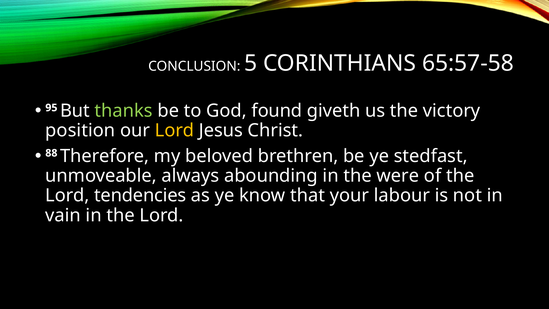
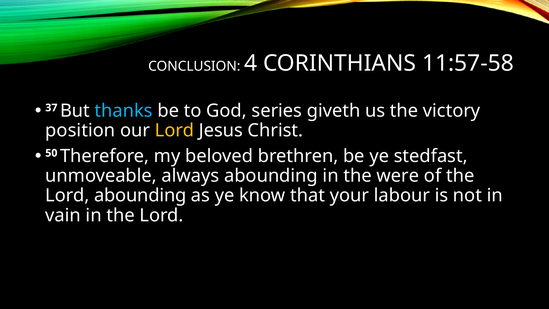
5: 5 -> 4 (251, 63)
65:57-58: 65:57-58 -> 11:57-58 (468, 63)
95: 95 -> 37 (51, 108)
thanks colour: light green -> light blue (124, 111)
found: found -> series (277, 111)
88: 88 -> 50 (51, 153)
Lord tendencies: tendencies -> abounding (140, 195)
